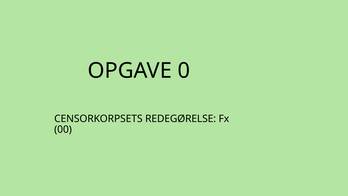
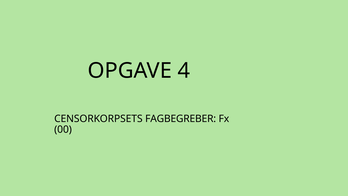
0: 0 -> 4 (184, 71)
REDEGØRELSE: REDEGØRELSE -> FAGBEGREBER (181, 118)
